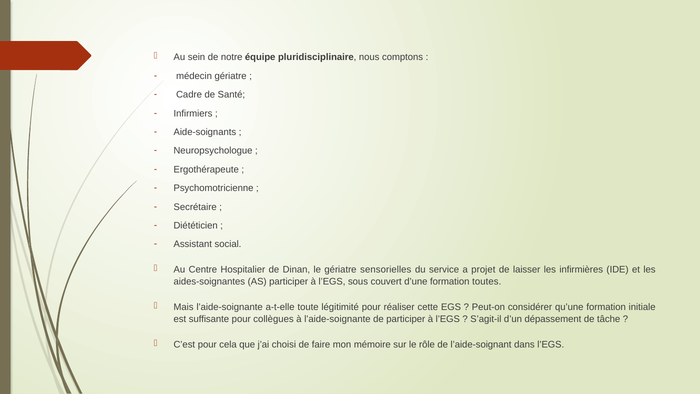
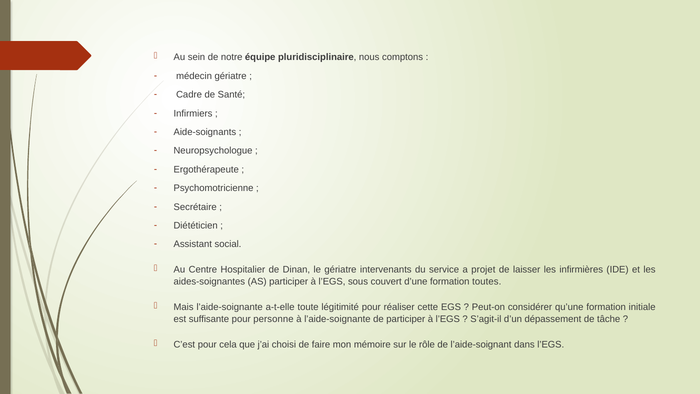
sensorielles: sensorielles -> intervenants (386, 269)
collègues: collègues -> personne (273, 319)
